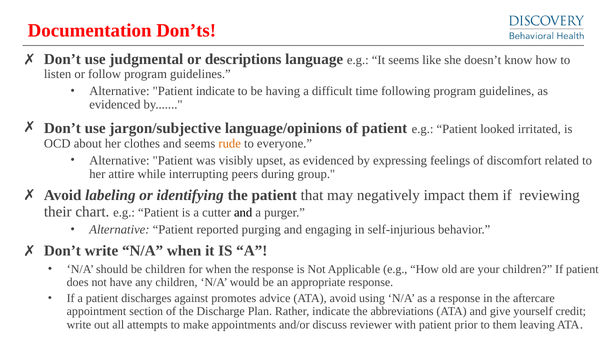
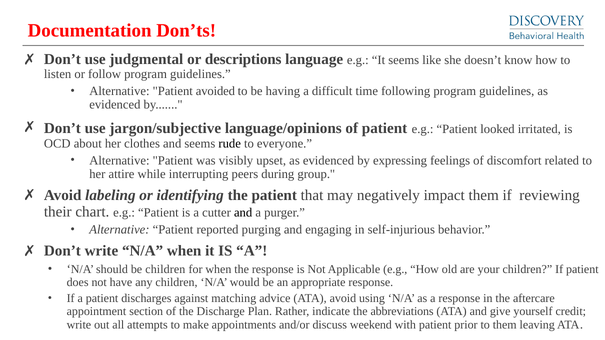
Patient indicate: indicate -> avoided (215, 91)
rude colour: orange -> black (230, 144)
promotes: promotes -> matching (234, 299)
reviewer: reviewer -> weekend (371, 325)
